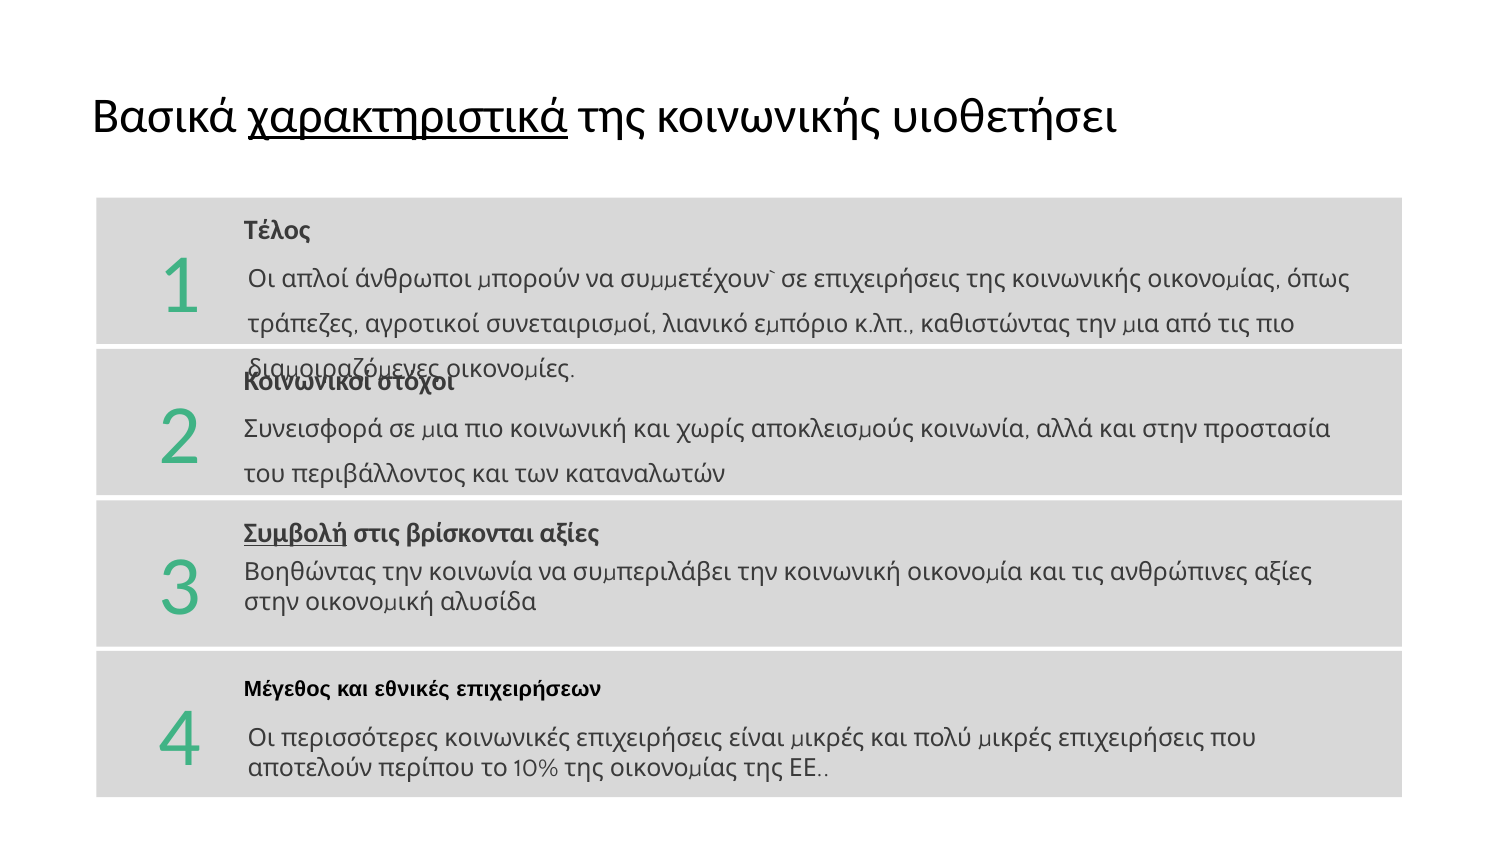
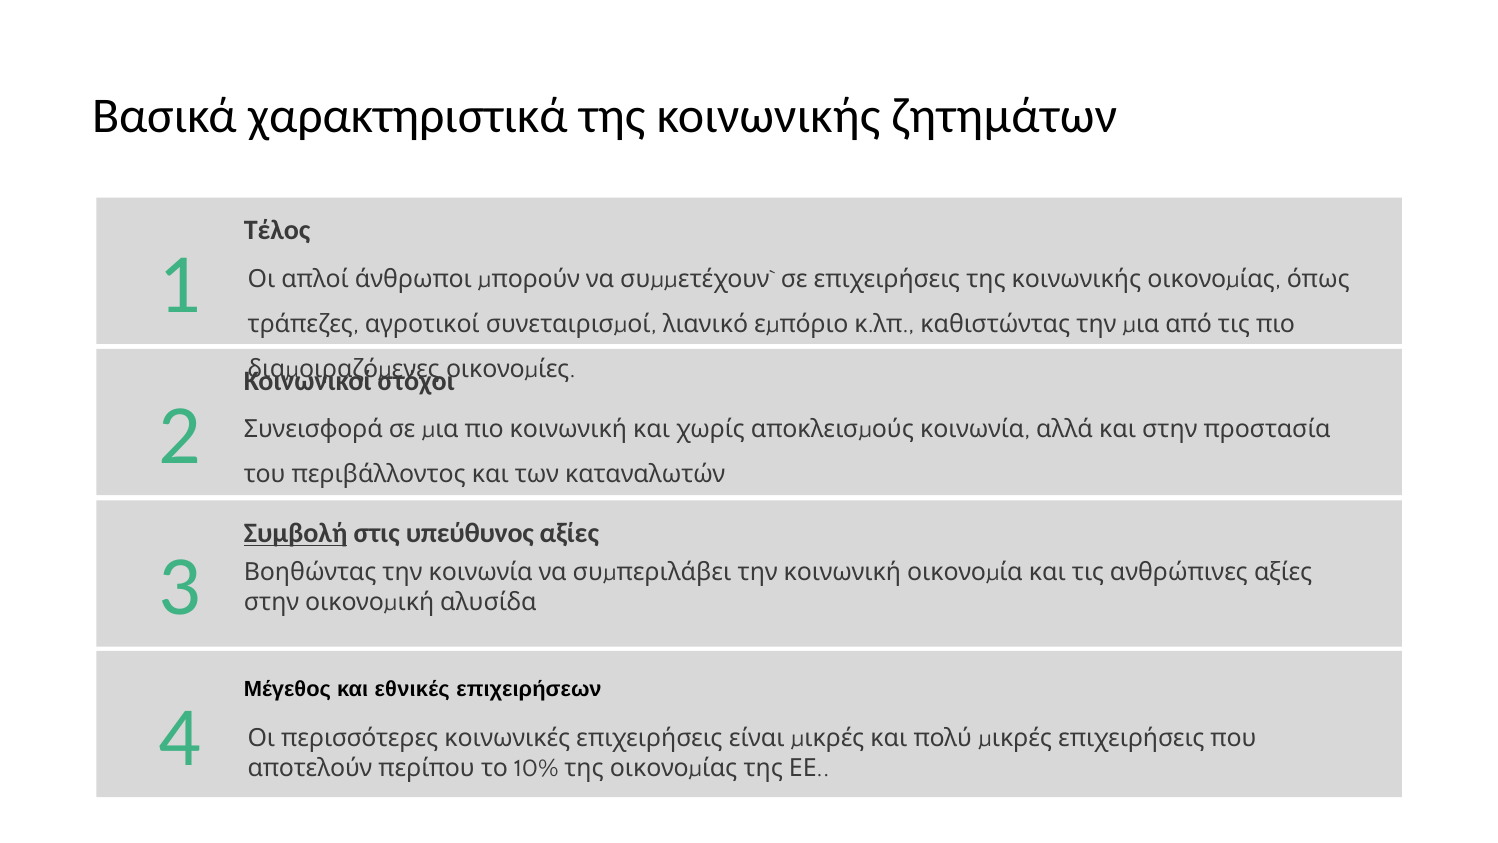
χαρακτηριστικά underline: present -> none (408, 116)
υιοθετήσει: υιοθετήσει -> ζητημάτων (1004, 116)
βρίσκονται: βρίσκονται -> υπεύθυνος (470, 533)
